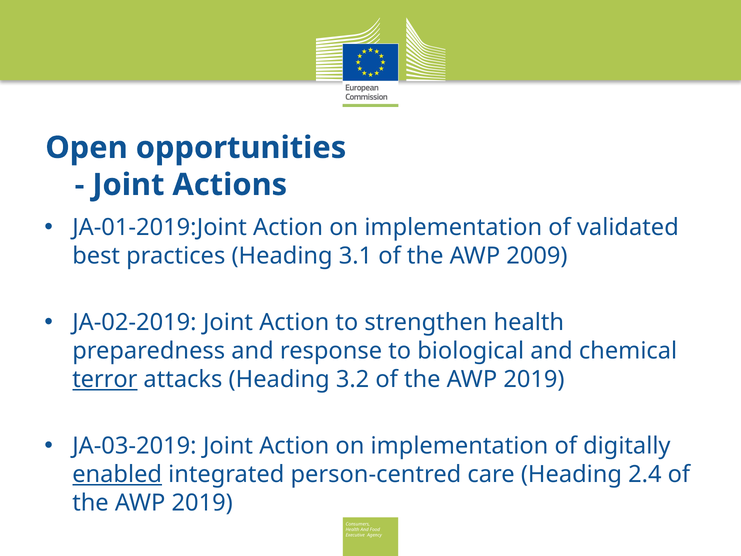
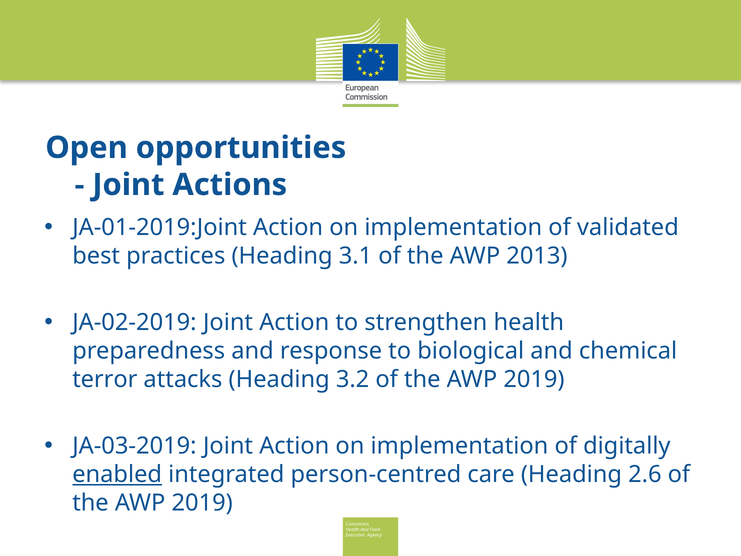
2009: 2009 -> 2013 (537, 256)
terror underline: present -> none (105, 379)
2.4: 2.4 -> 2.6 (645, 474)
